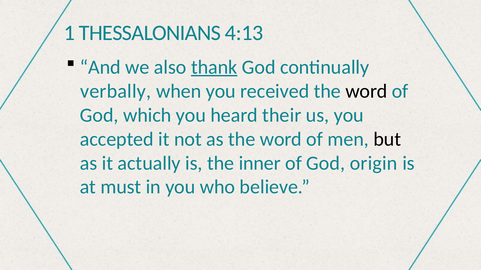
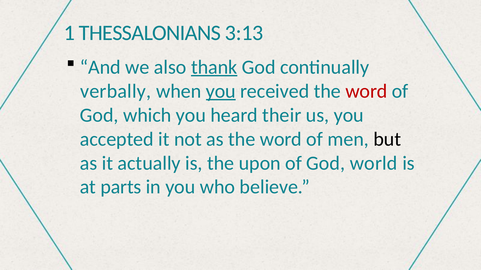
4:13: 4:13 -> 3:13 (244, 33)
you underline: none -> present (221, 91)
word colour: black -> red (366, 91)
inner: inner -> upon (260, 163)
origin: origin -> world (374, 163)
must: must -> parts (121, 187)
